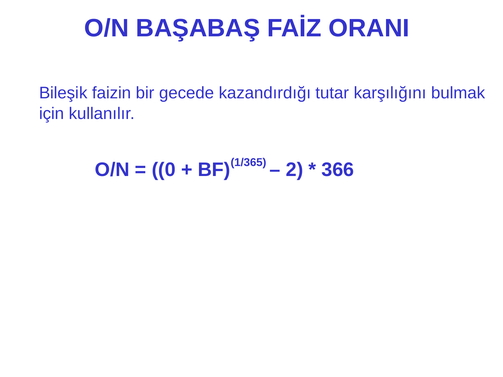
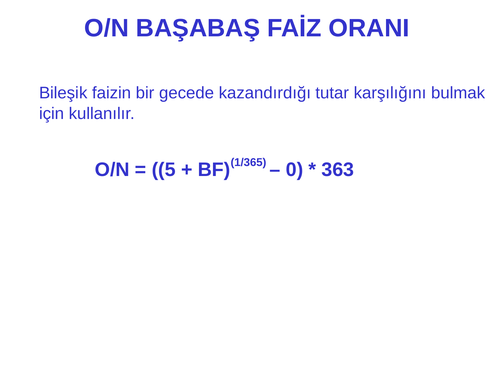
0: 0 -> 5 (164, 170)
2: 2 -> 0 (295, 170)
366: 366 -> 363 (338, 170)
